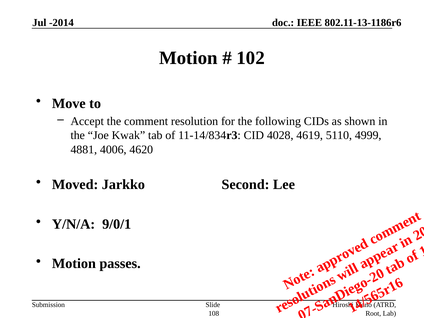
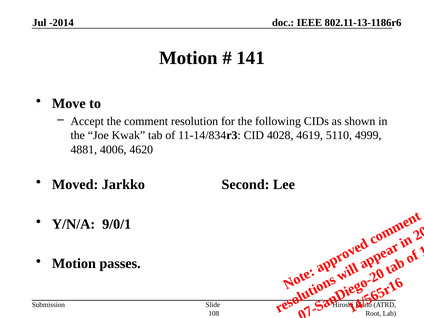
102: 102 -> 141 (251, 58)
